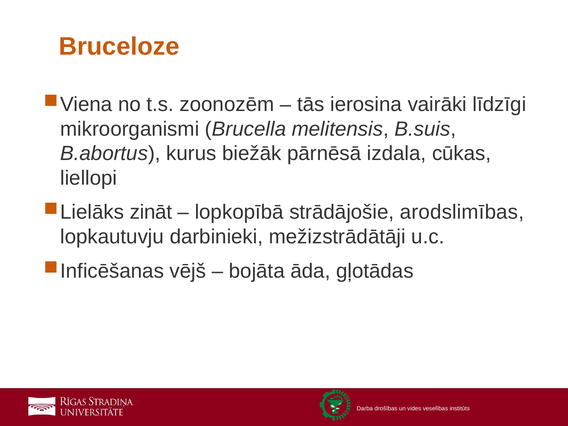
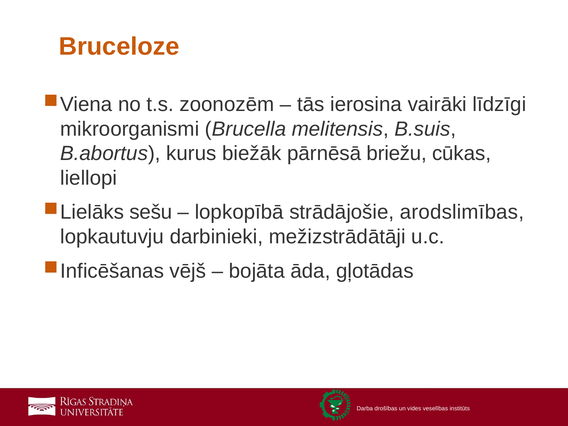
izdala: izdala -> briežu (397, 154)
zināt: zināt -> sešu (151, 212)
